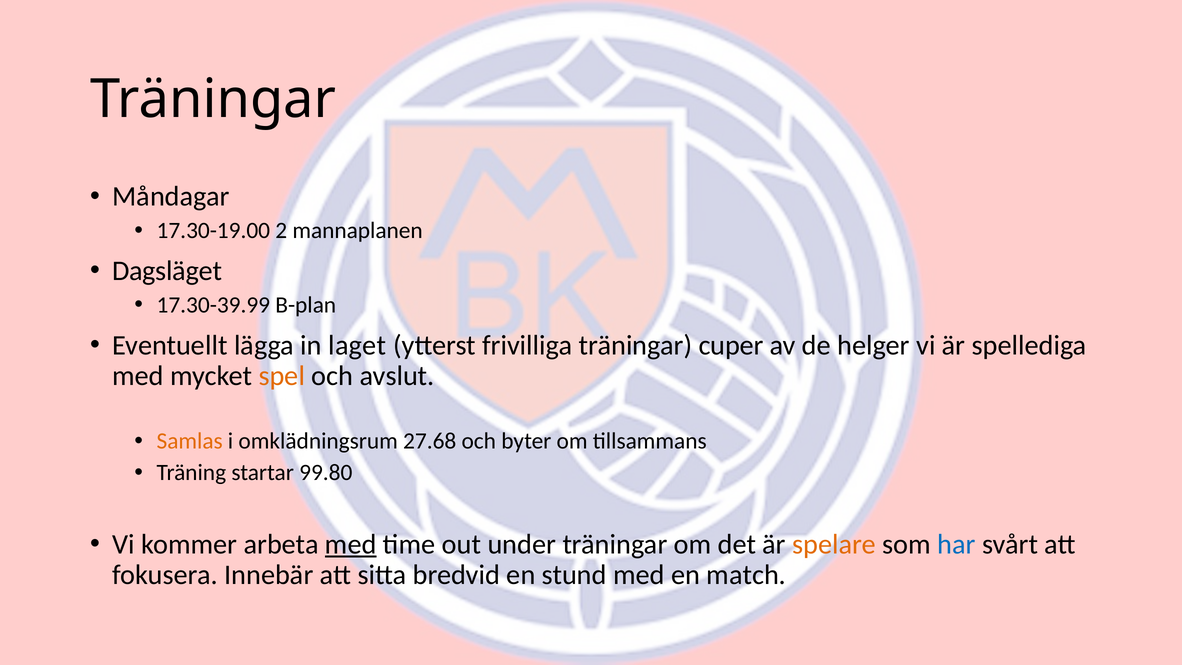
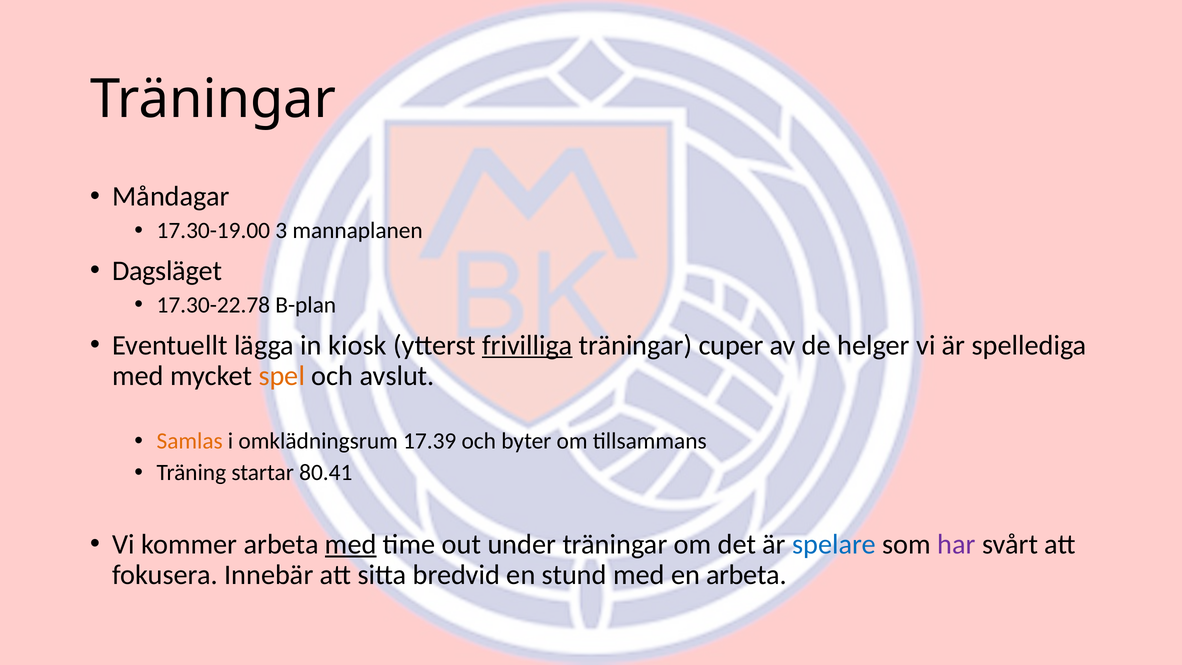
2: 2 -> 3 (281, 231)
17.30-39.99: 17.30-39.99 -> 17.30-22.78 (213, 305)
laget: laget -> kiosk (357, 345)
frivilliga underline: none -> present (527, 345)
27.68: 27.68 -> 17.39 (430, 441)
99.80: 99.80 -> 80.41 (326, 473)
spelare colour: orange -> blue (834, 544)
har colour: blue -> purple (957, 544)
en match: match -> arbeta (746, 575)
